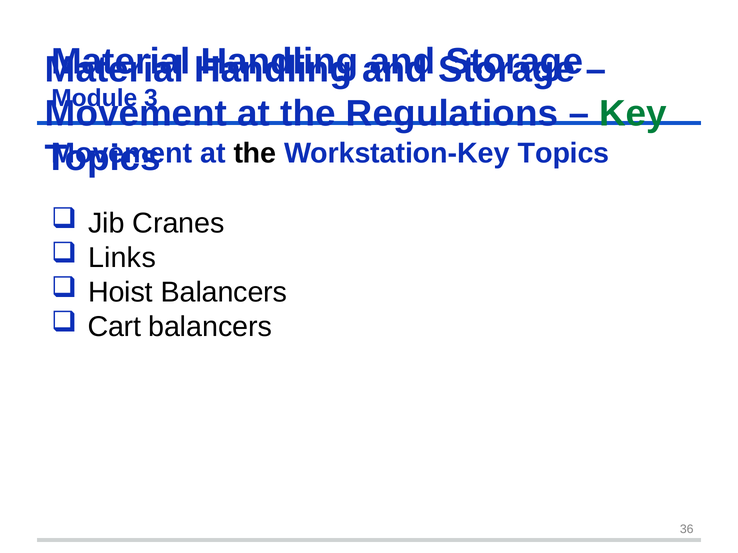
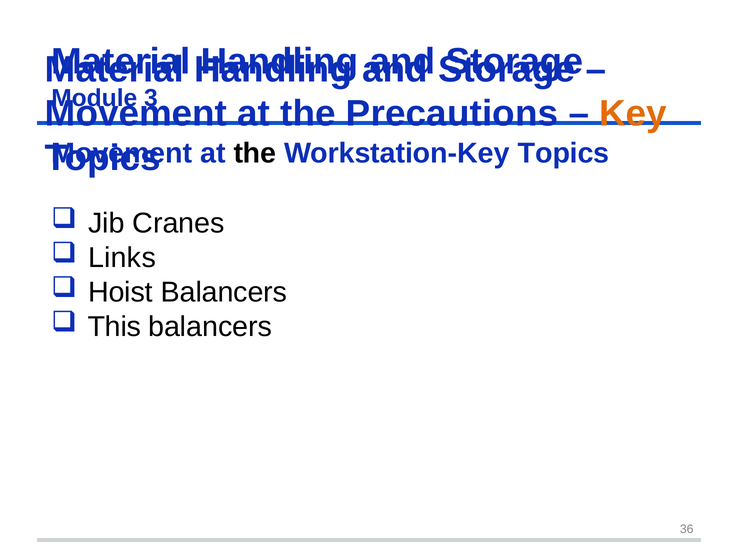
Regulations: Regulations -> Precautions (452, 114)
Key colour: green -> orange (633, 114)
Cart: Cart -> This (114, 327)
